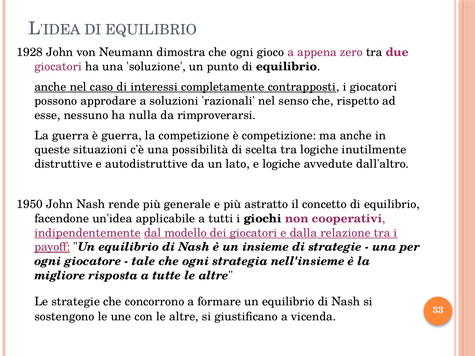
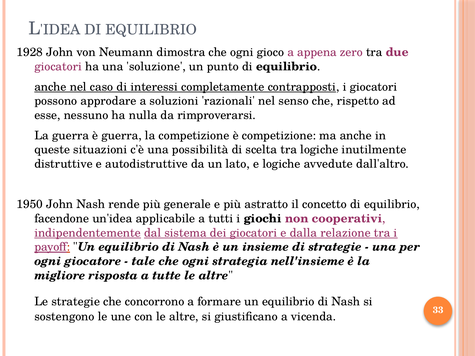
modello: modello -> sistema (186, 233)
